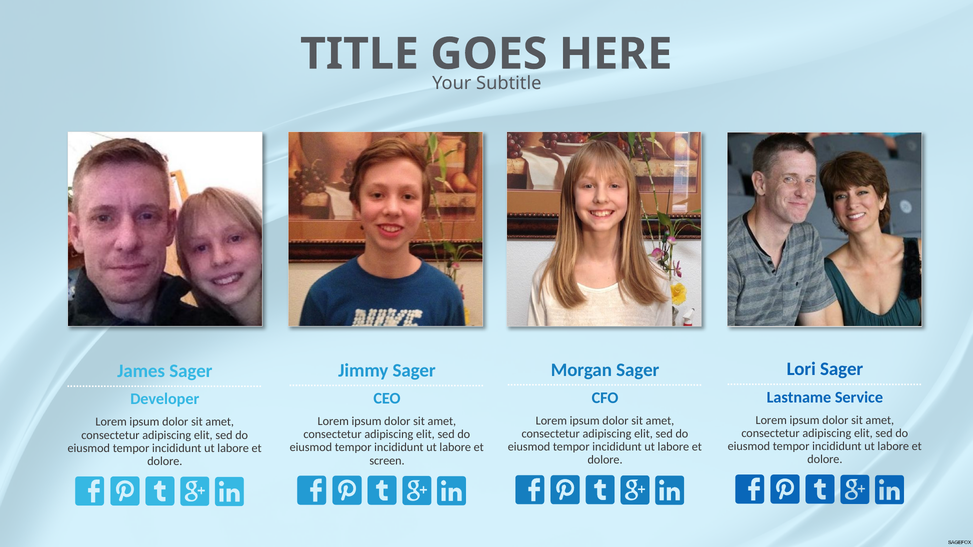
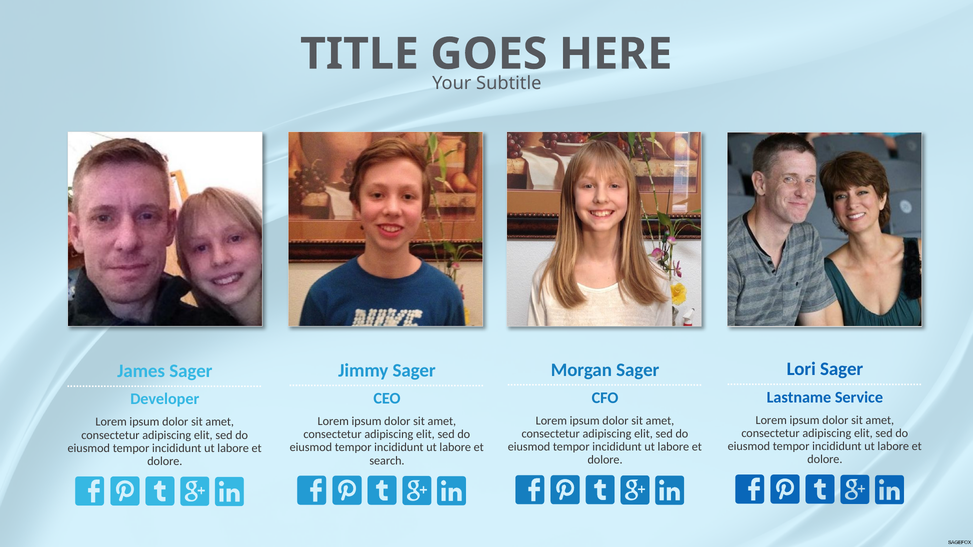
screen: screen -> search (387, 461)
